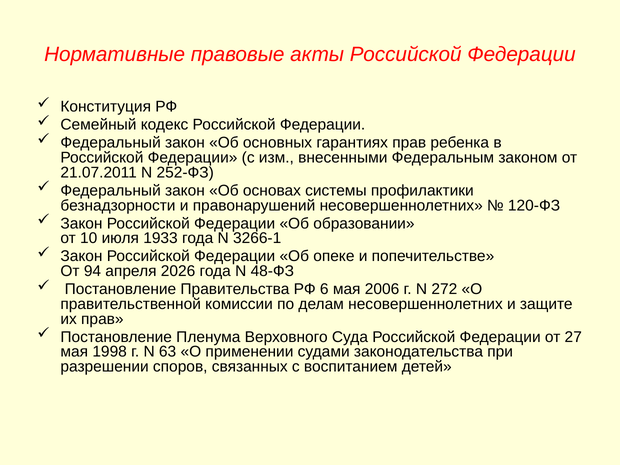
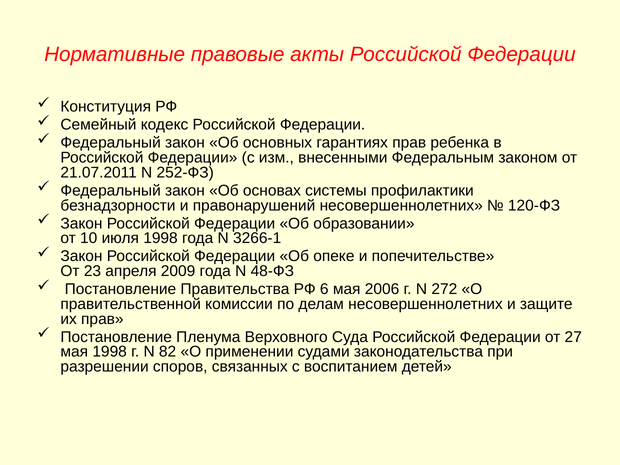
июля 1933: 1933 -> 1998 (160, 238)
94: 94 -> 23 (92, 271)
2026: 2026 -> 2009 (178, 271)
63: 63 -> 82 (168, 352)
